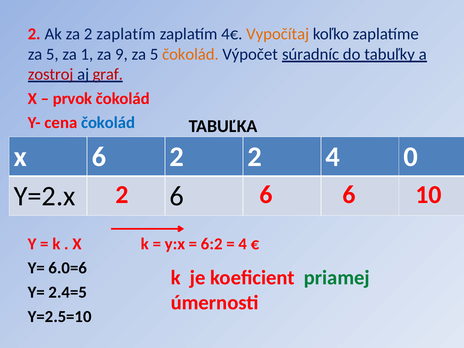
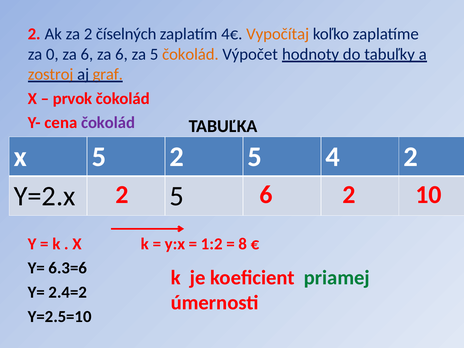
2 zaplatím: zaplatím -> číselných (126, 34)
5: 5 -> 0 (52, 54)
1: 1 -> 6 (87, 54)
9: 9 -> 6 (121, 54)
súradníc: súradníc -> hodnoty (311, 54)
zostroj colour: red -> orange (51, 74)
graf colour: red -> orange (108, 74)
čokolád colour: blue -> purple (108, 123)
x 6: 6 -> 5 (99, 157)
2 2: 2 -> 5 (255, 157)
4 0: 0 -> 2 (411, 157)
2 6: 6 -> 2 (349, 195)
Y=2.x 6: 6 -> 5 (177, 196)
6:2: 6:2 -> 1:2 (212, 244)
4: 4 -> 8 (243, 244)
6.0=6: 6.0=6 -> 6.3=6 (68, 268)
2.4=5: 2.4=5 -> 2.4=2 (68, 292)
